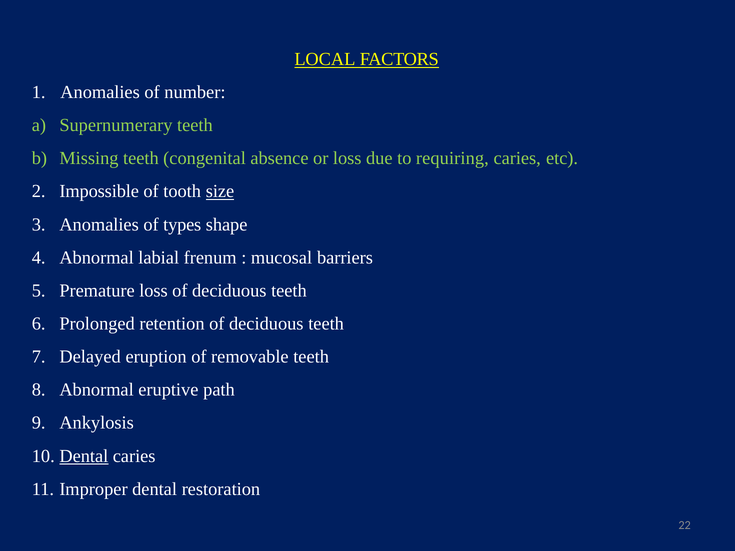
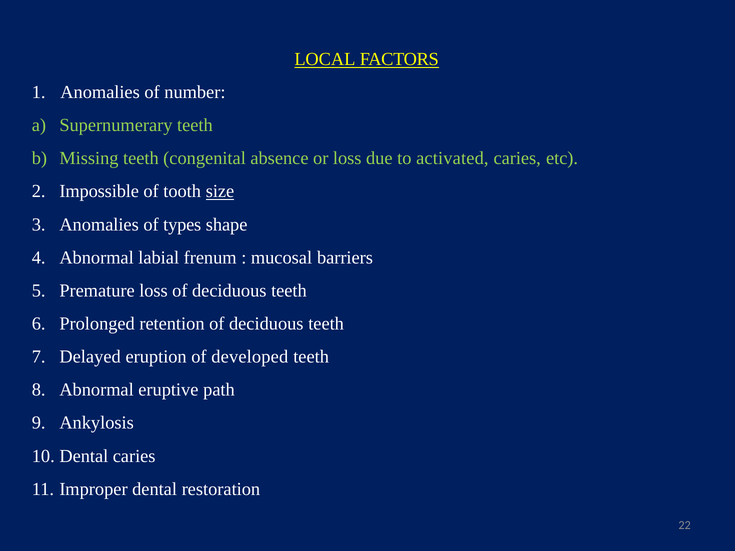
requiring: requiring -> activated (452, 158)
removable: removable -> developed (250, 357)
Dental underline: present -> none (84, 456)
